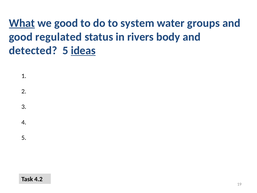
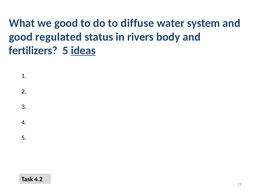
What underline: present -> none (22, 23)
system: system -> diffuse (137, 23)
groups: groups -> system (204, 23)
detected: detected -> fertilizers (33, 51)
